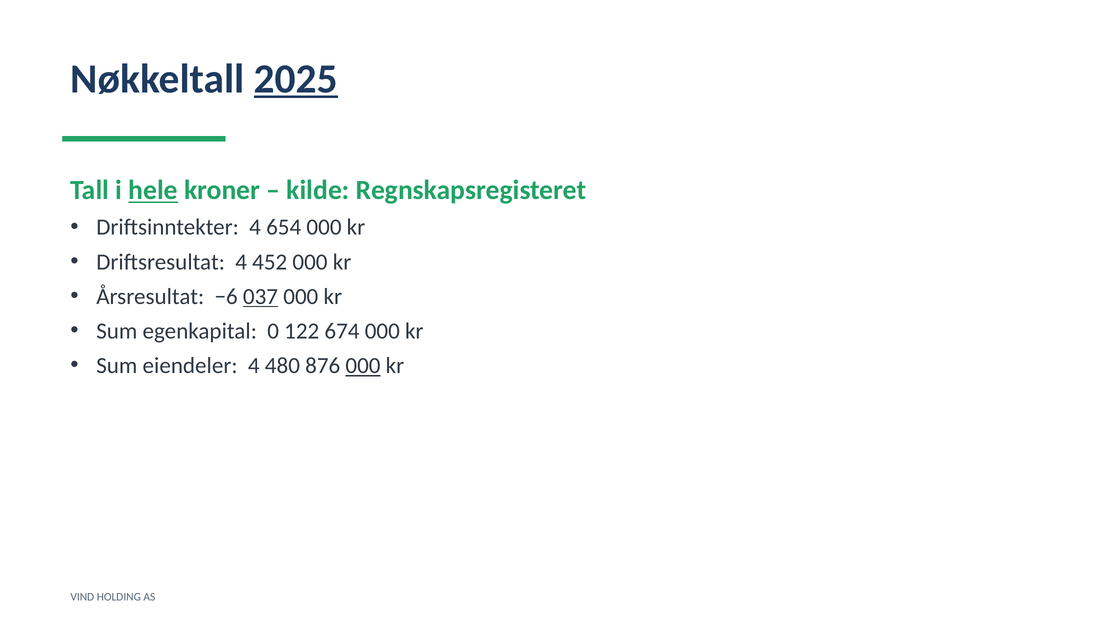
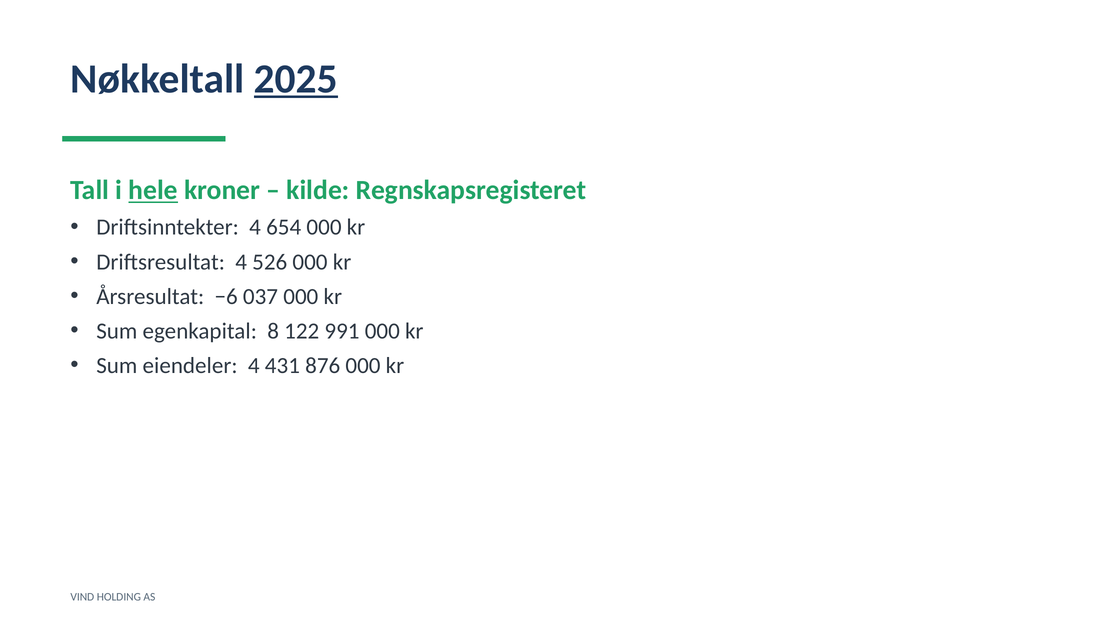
452: 452 -> 526 (270, 262)
037 underline: present -> none (260, 297)
0: 0 -> 8 (273, 331)
674: 674 -> 991 (342, 331)
480: 480 -> 431 (282, 366)
000 underline: present -> none (363, 366)
